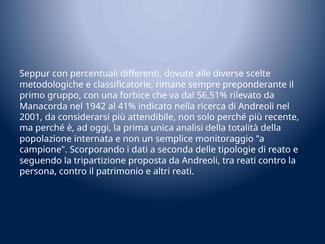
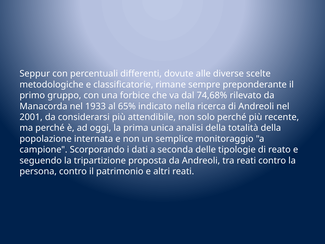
56,51%: 56,51% -> 74,68% (212, 95)
1942: 1942 -> 1933 (95, 106)
41%: 41% -> 65% (127, 106)
